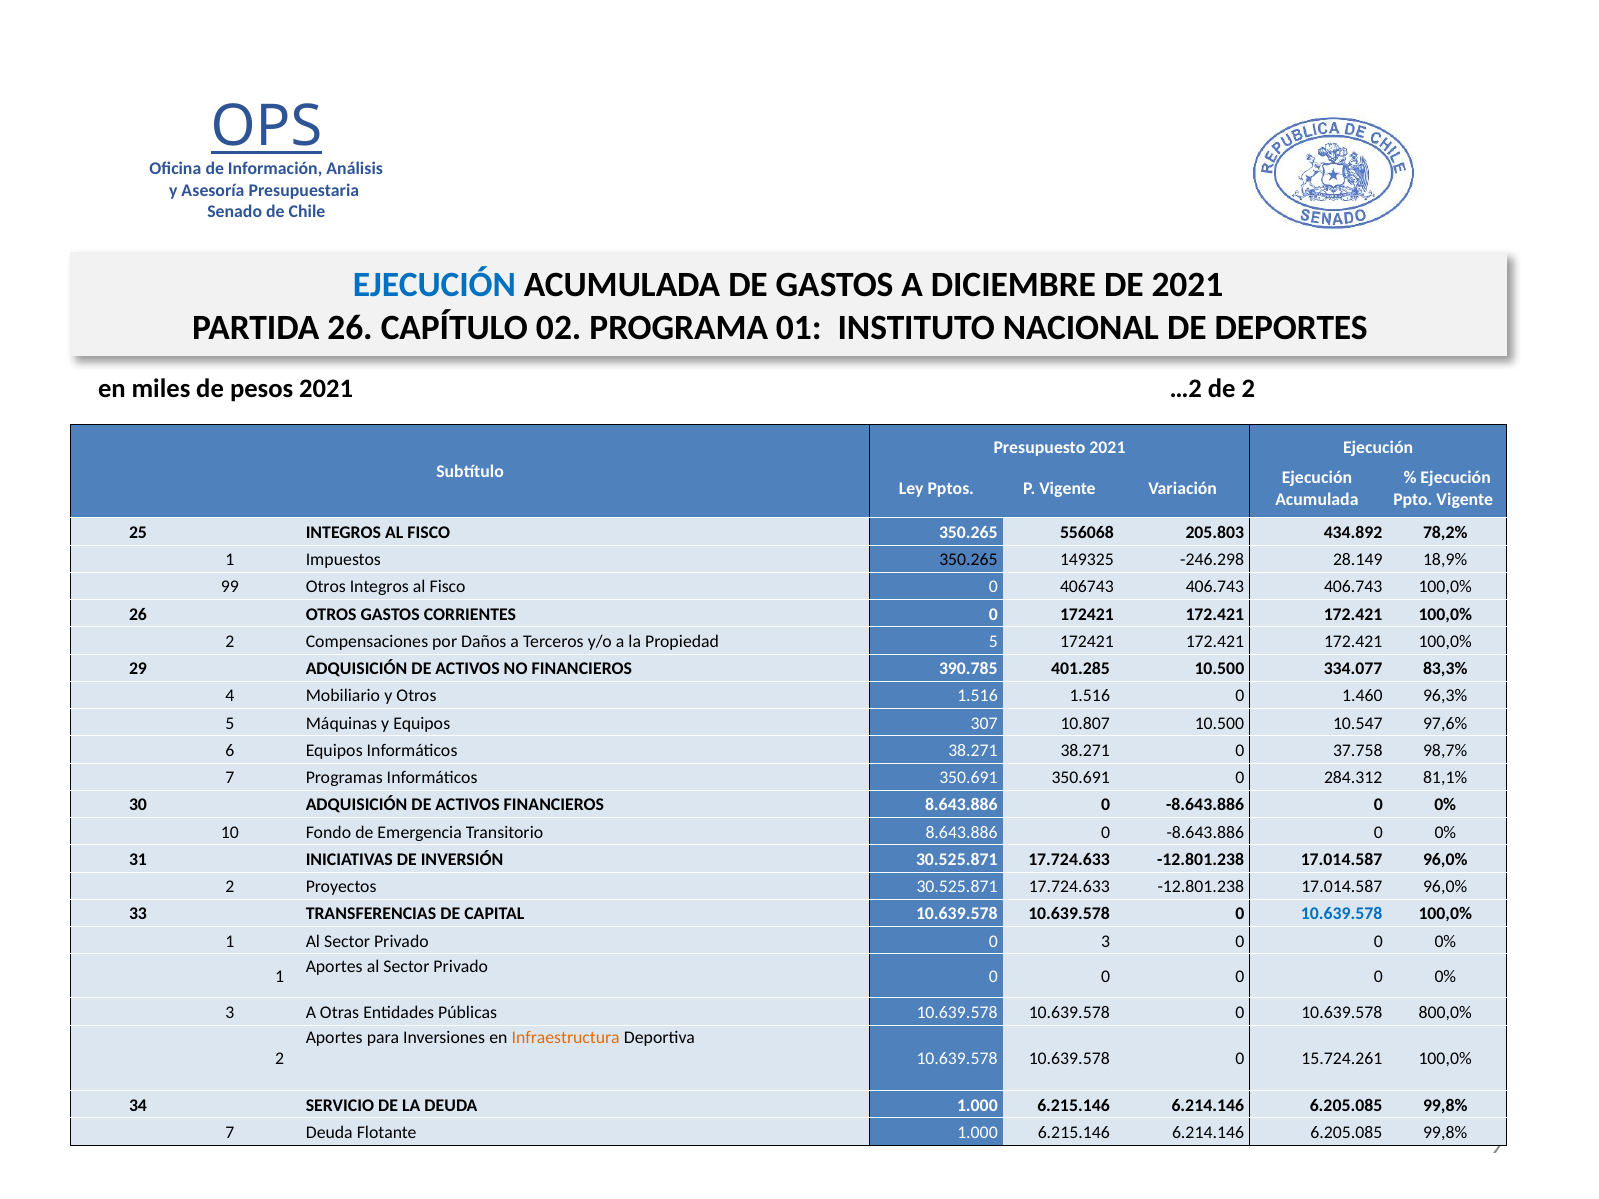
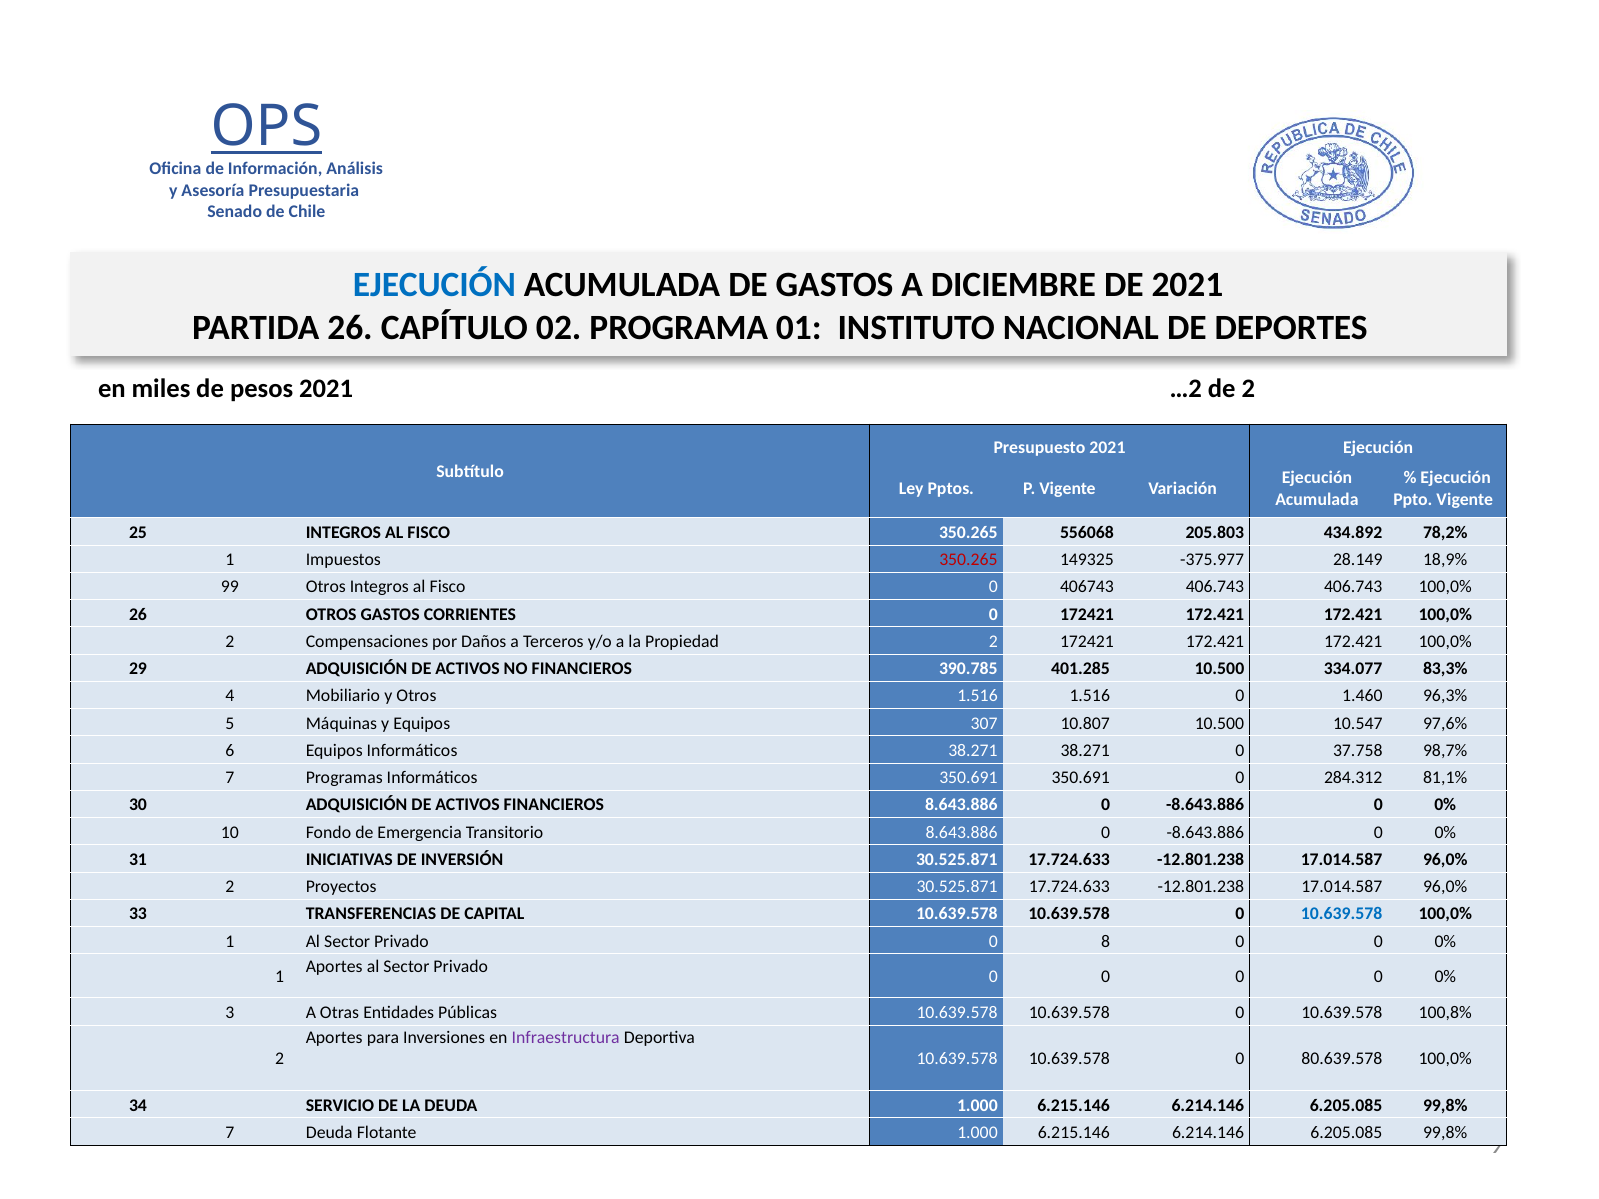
350.265 colour: black -> red (968, 560)
-246.298: -246.298 -> -375.977 (1212, 560)
Propiedad 5: 5 -> 2 (993, 642)
0 3: 3 -> 8 (1106, 941)
800,0%: 800,0% -> 100,8% (1445, 1013)
Infraestructura colour: orange -> purple (566, 1038)
15.724.261: 15.724.261 -> 80.639.578 (1342, 1059)
